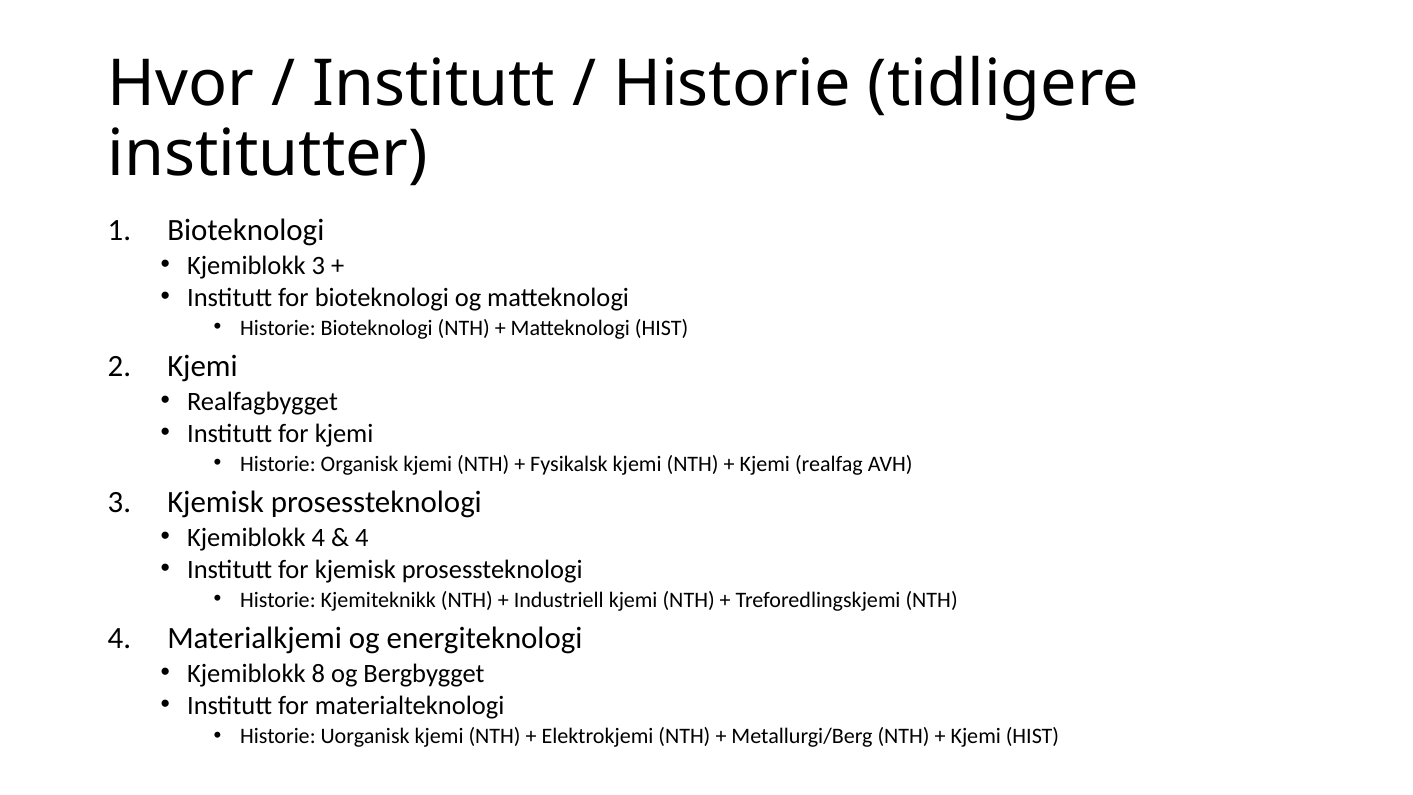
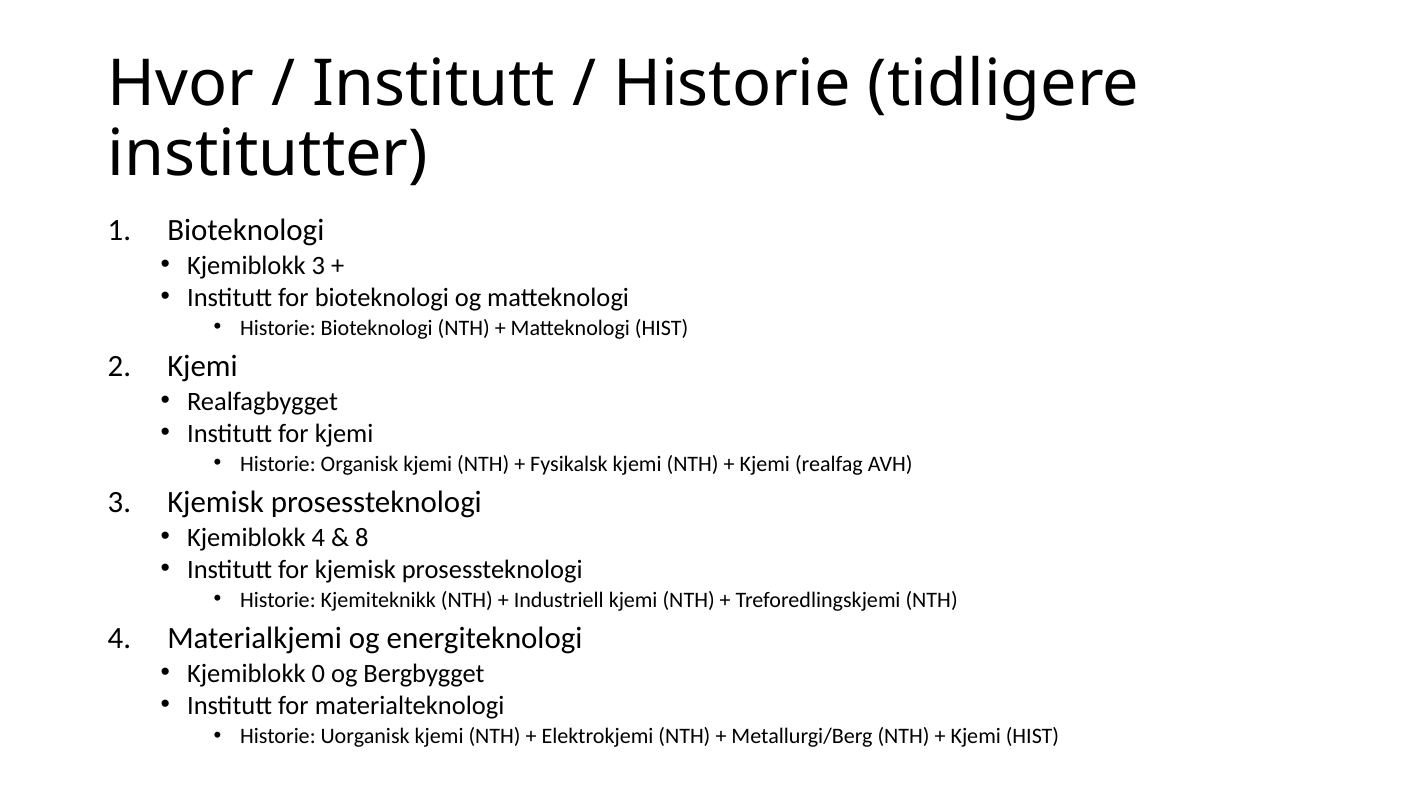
4: 4 -> 8 (362, 537)
8: 8 -> 0 (318, 673)
